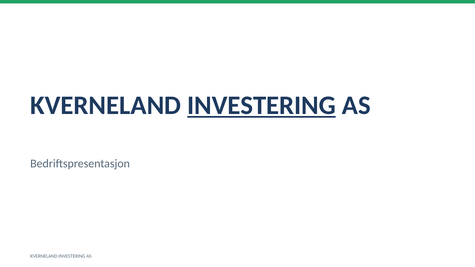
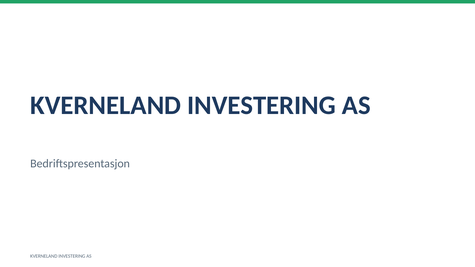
INVESTERING underline: present -> none (262, 105)
